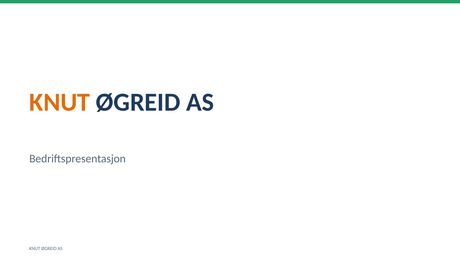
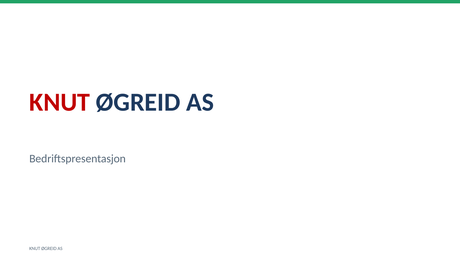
KNUT colour: orange -> red (60, 102)
